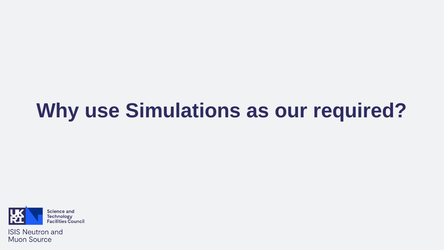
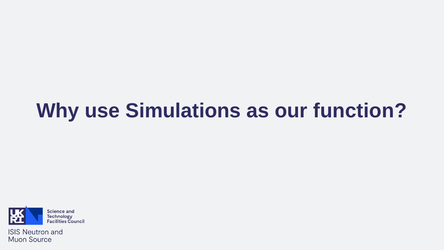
required: required -> function (360, 111)
